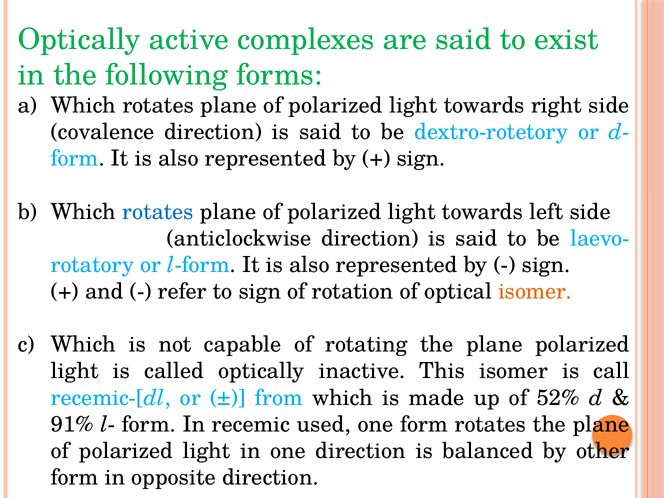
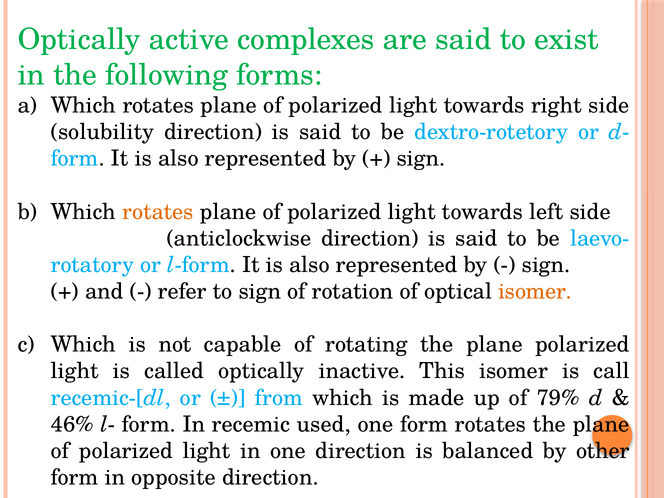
covalence: covalence -> solubility (102, 132)
rotates colour: blue -> orange (158, 212)
52%: 52% -> 79% (558, 398)
91%: 91% -> 46% (72, 424)
